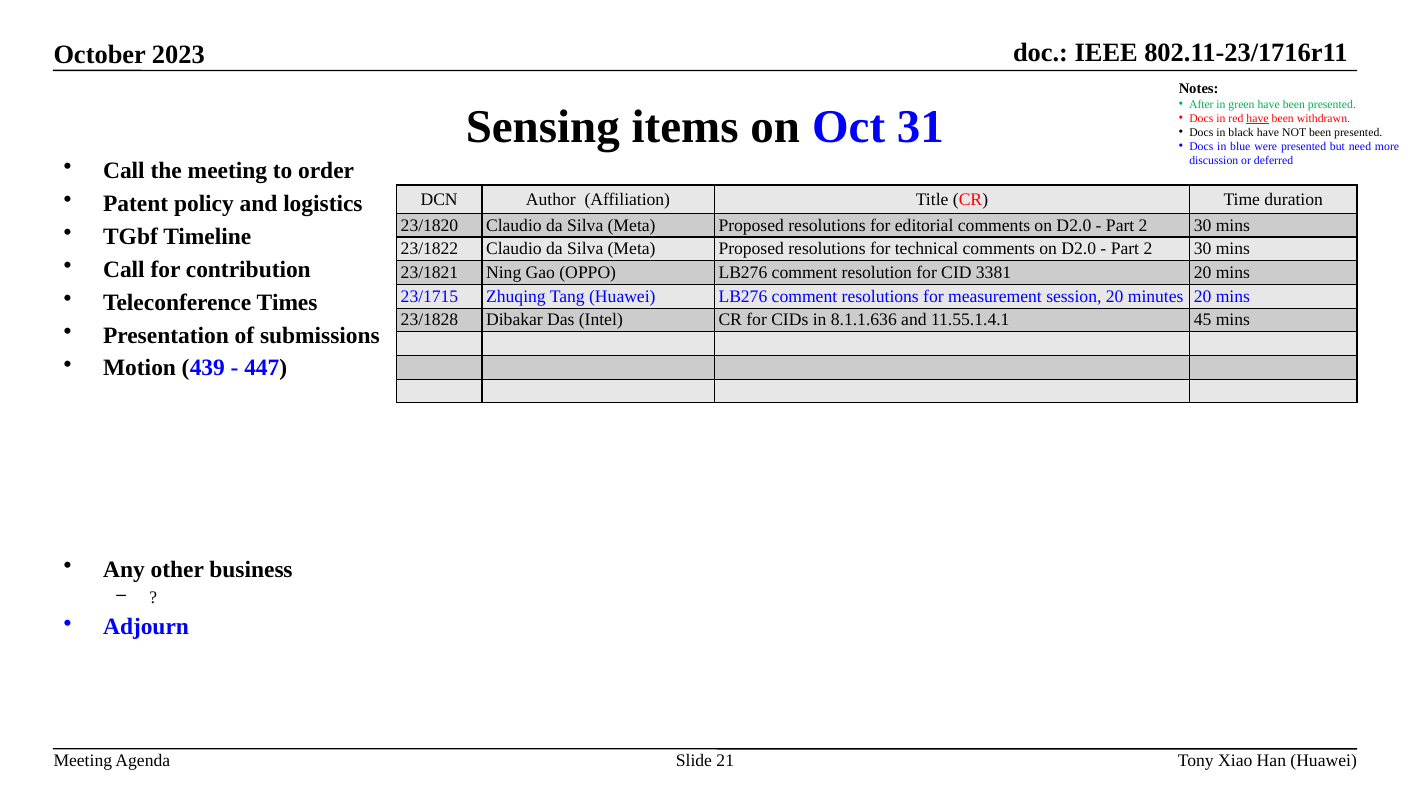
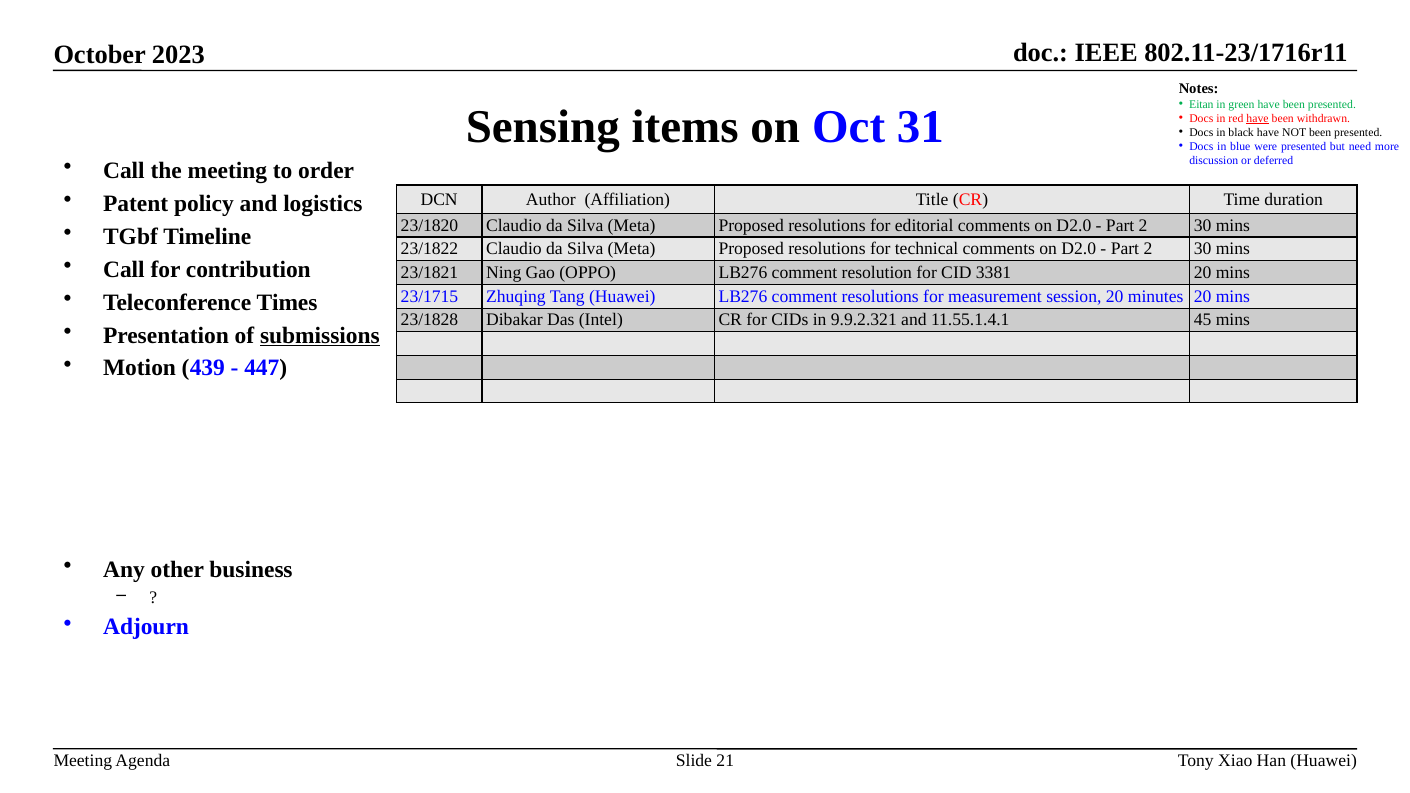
After: After -> Eitan (1201, 104)
8.1.1.636: 8.1.1.636 -> 9.9.2.321 (864, 320)
submissions underline: none -> present (320, 335)
